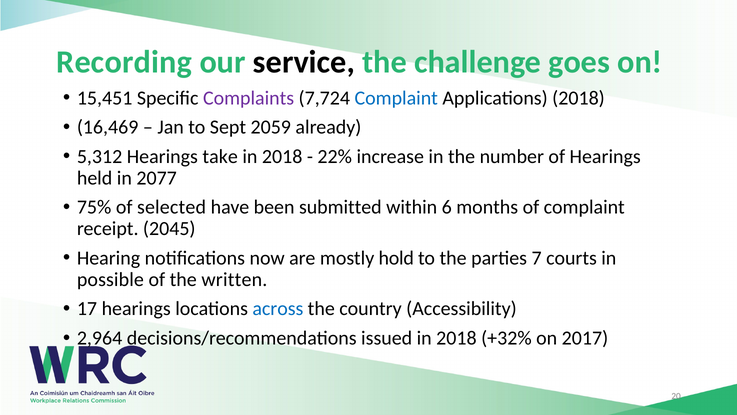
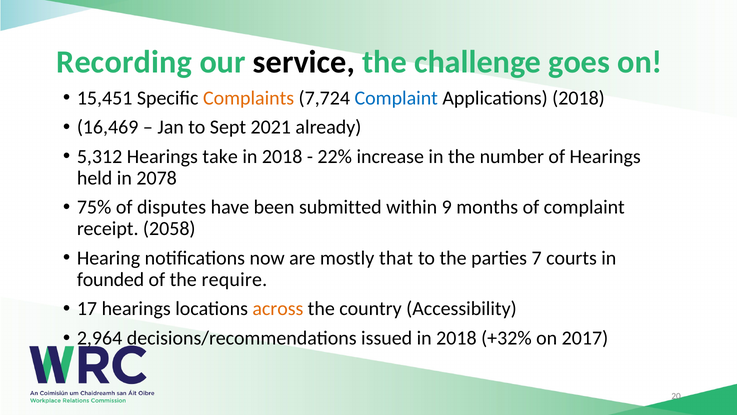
Complaints colour: purple -> orange (249, 98)
2059: 2059 -> 2021 (271, 127)
2077: 2077 -> 2078 (157, 178)
selected: selected -> disputes (172, 207)
6: 6 -> 9 (447, 207)
2045: 2045 -> 2058 (169, 229)
hold: hold -> that (396, 258)
possible: possible -> founded (111, 279)
written: written -> require (234, 279)
across colour: blue -> orange (278, 309)
